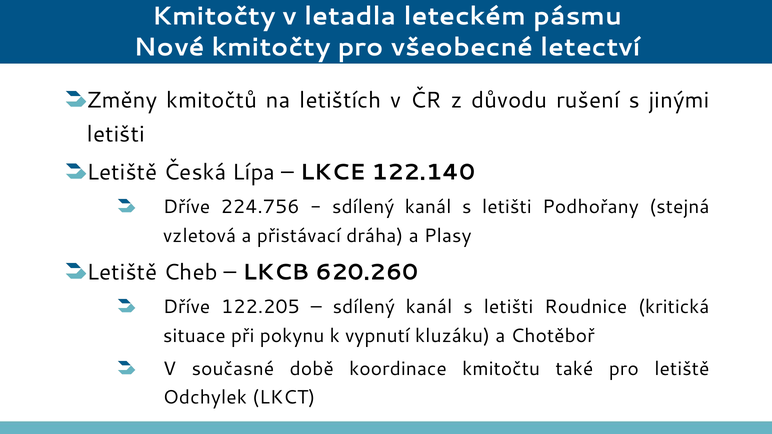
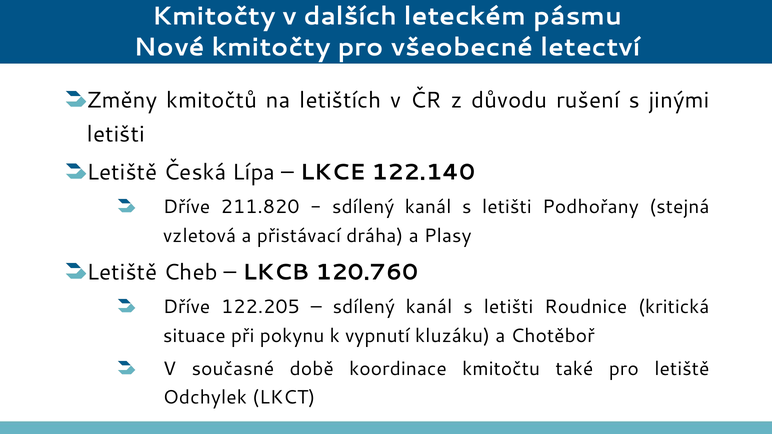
letadla: letadla -> dalších (350, 16)
224.756: 224.756 -> 211.820 (260, 207)
620.260: 620.260 -> 120.760 (367, 273)
